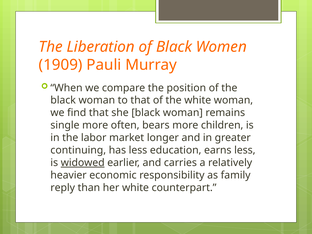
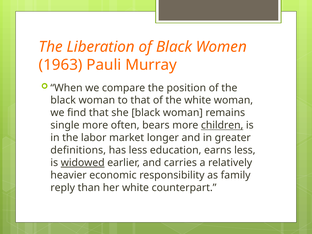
1909: 1909 -> 1963 (61, 65)
children underline: none -> present (222, 125)
continuing: continuing -> definitions (78, 150)
